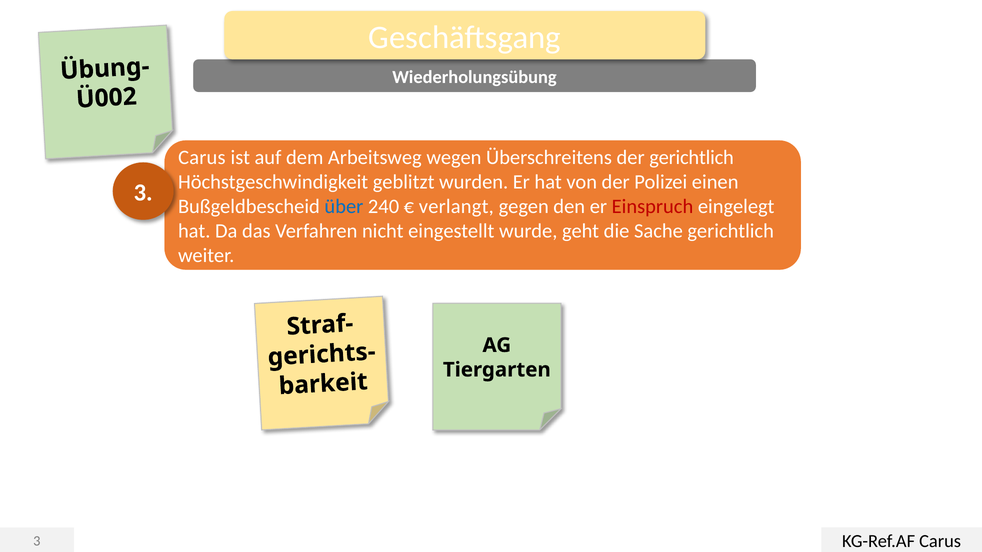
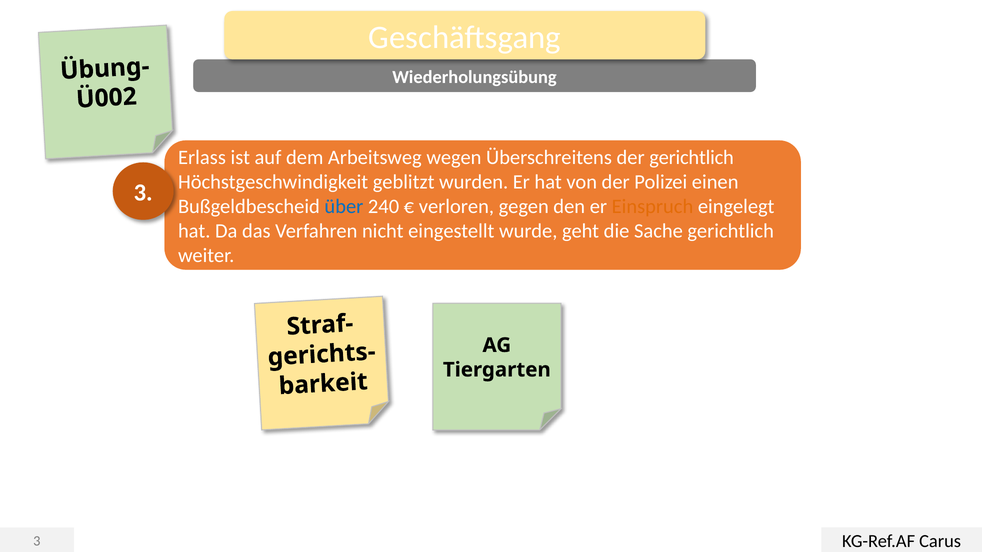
Carus: Carus -> Erlass (202, 158)
verlangt: verlangt -> verloren (456, 207)
Einspruch colour: red -> orange (652, 207)
